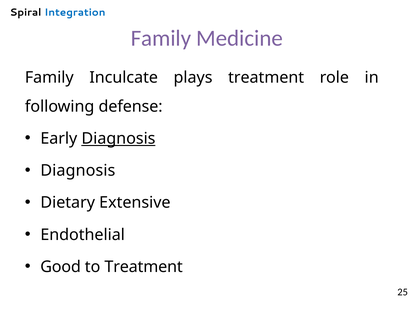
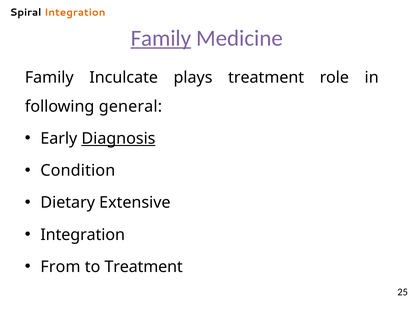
Integration colour: blue -> orange (75, 12)
Family underline: none -> present (161, 38)
defense: defense -> general (130, 107)
Diagnosis: Diagnosis -> Condition (78, 171)
Endothelial: Endothelial -> Integration (83, 235)
Good: Good -> From (60, 267)
